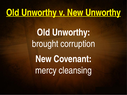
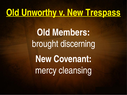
New Unworthy: Unworthy -> Trespass (103, 13)
Unworthy: Unworthy -> Members (71, 33)
corruption: corruption -> discerning (78, 44)
